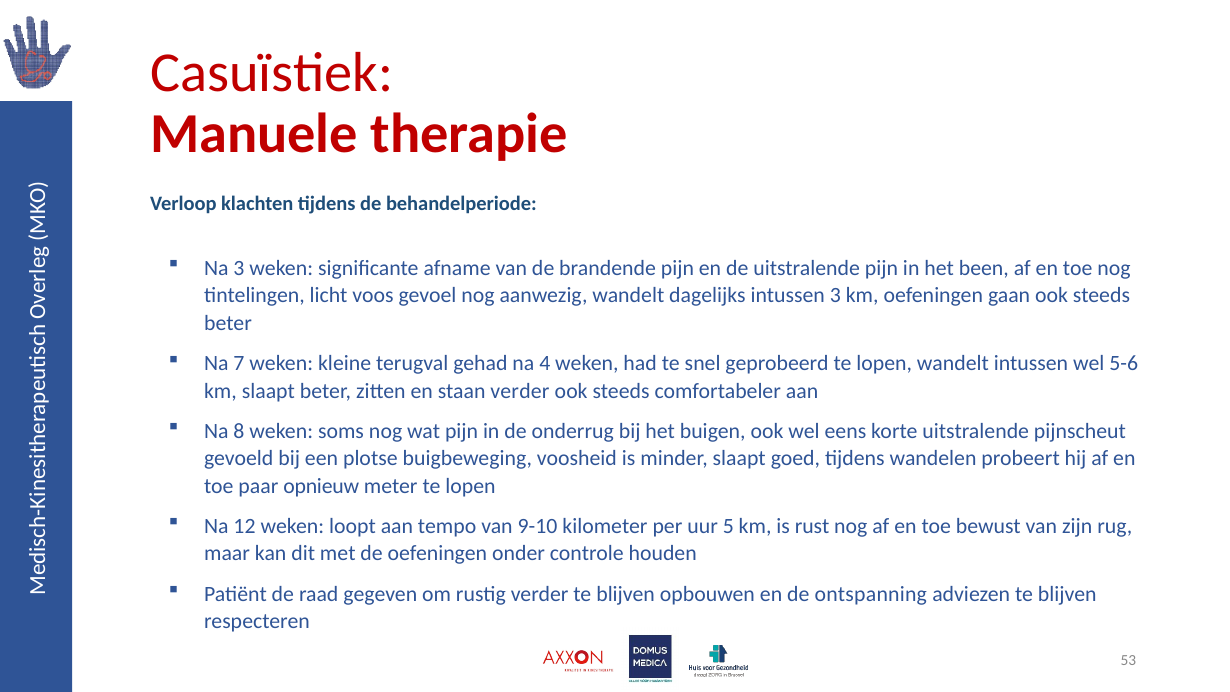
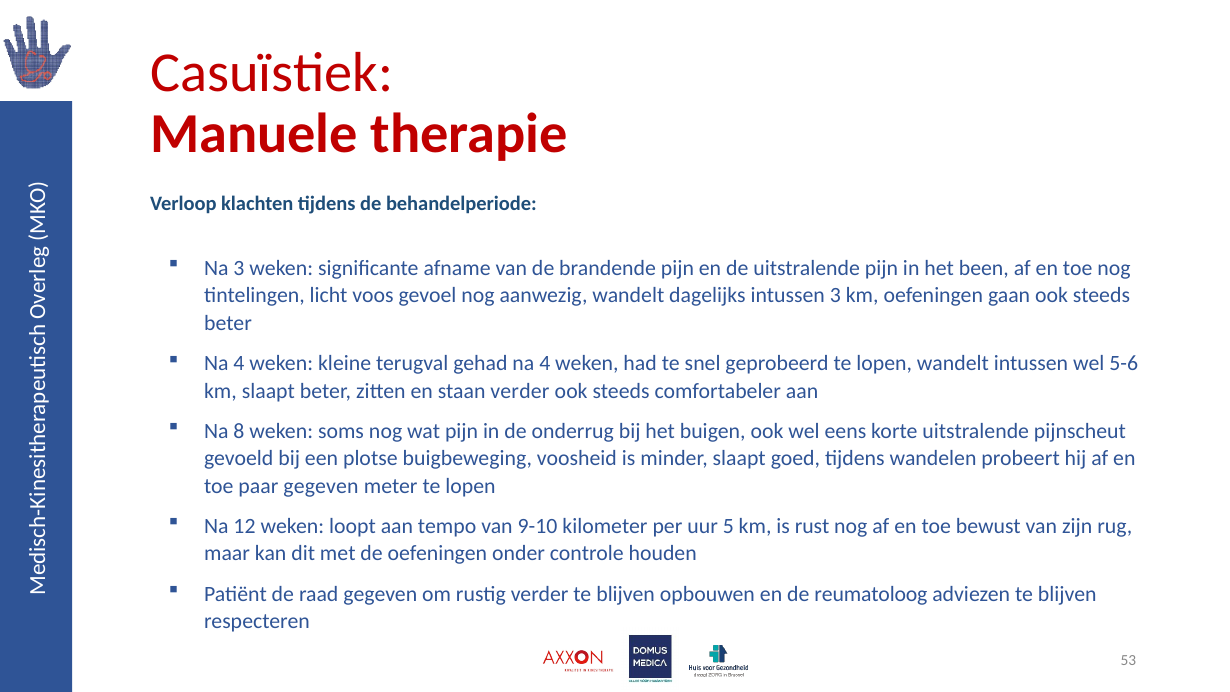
7: 7 -> 4 (239, 363)
paar opnieuw: opnieuw -> gegeven (321, 486)
ontspanning: ontspanning -> reumatoloog (871, 594)
